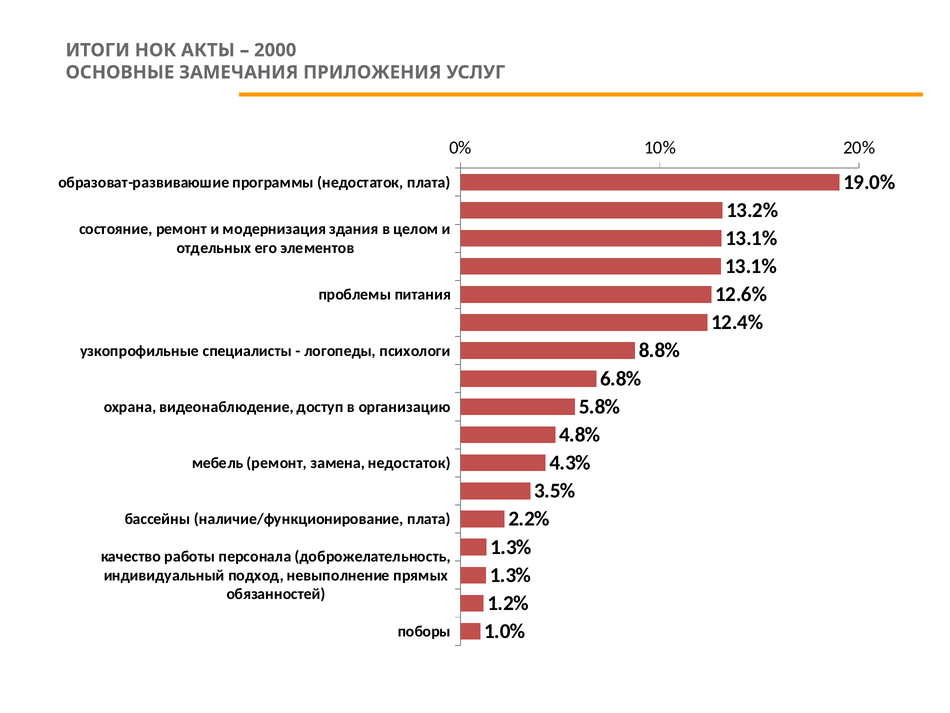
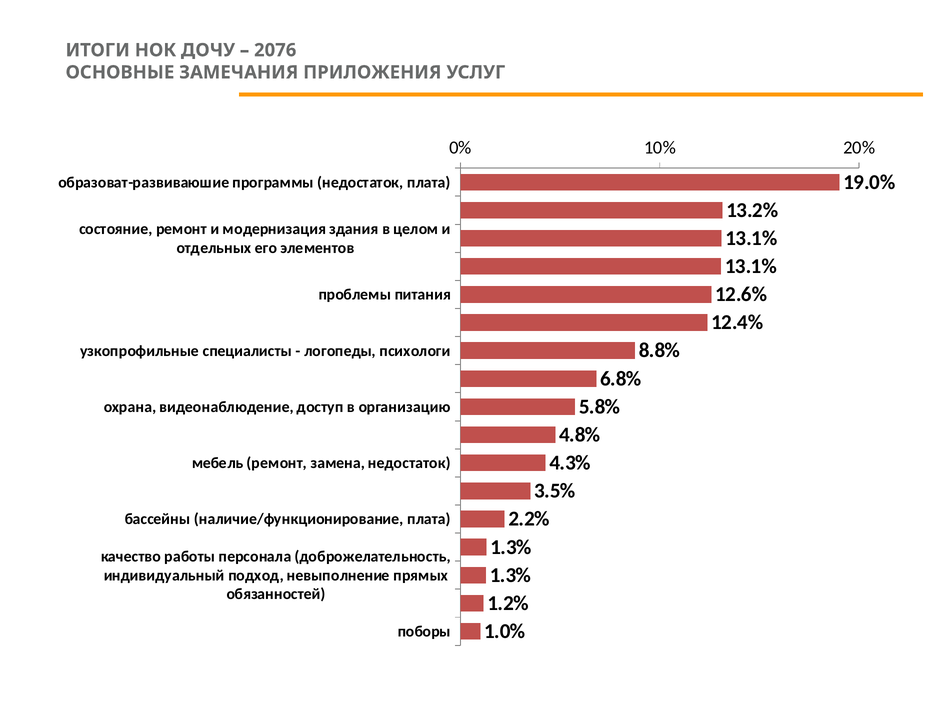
АКТЫ: АКТЫ -> ДОЧУ (208, 50)
2000: 2000 -> 2076 (275, 50)
